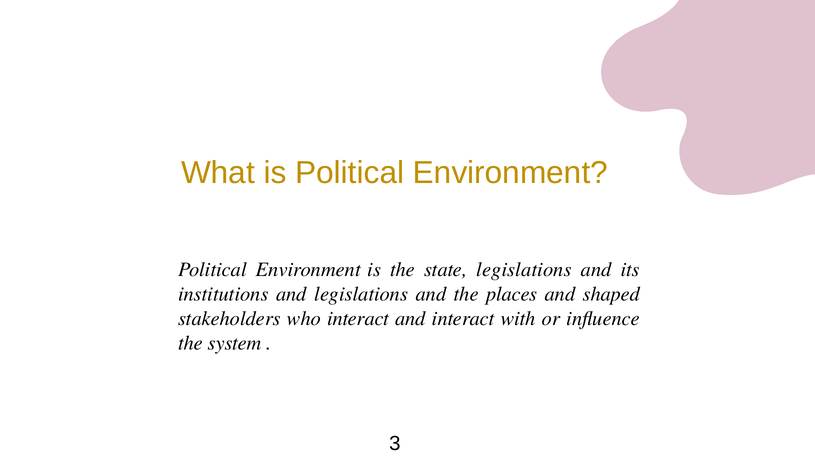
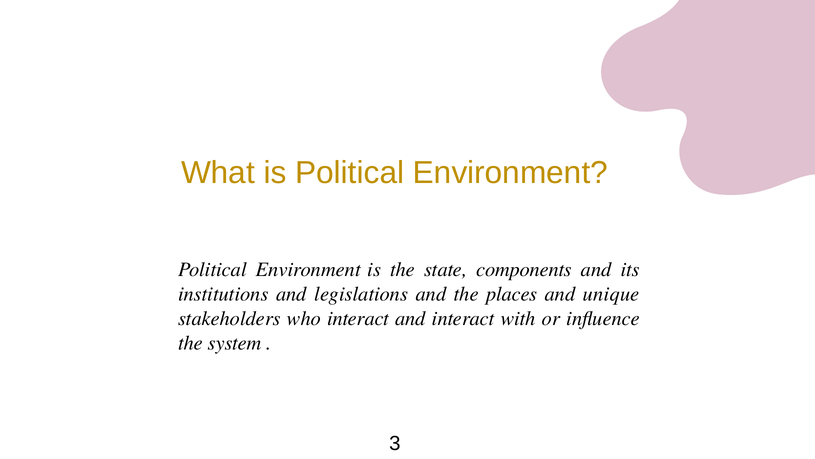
state legislations: legislations -> components (524, 269)
shaped: shaped -> unique (611, 294)
